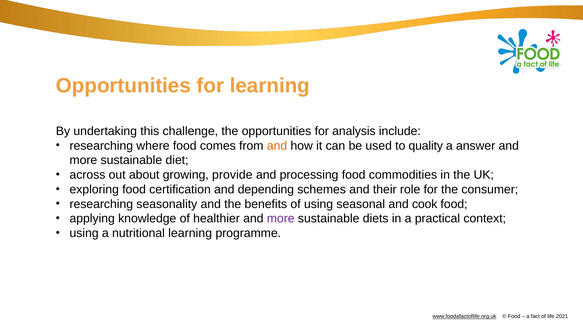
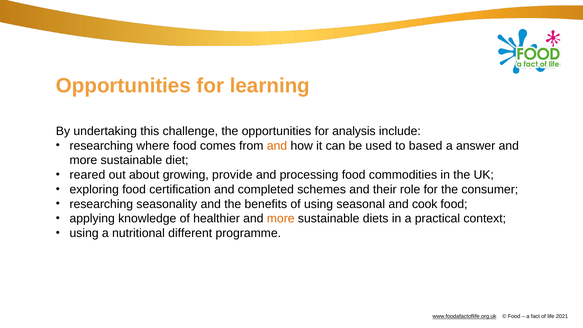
quality: quality -> based (426, 146)
across: across -> reared (87, 175)
depending: depending -> completed (266, 189)
more colour: purple -> orange (281, 219)
nutritional learning: learning -> different (190, 233)
